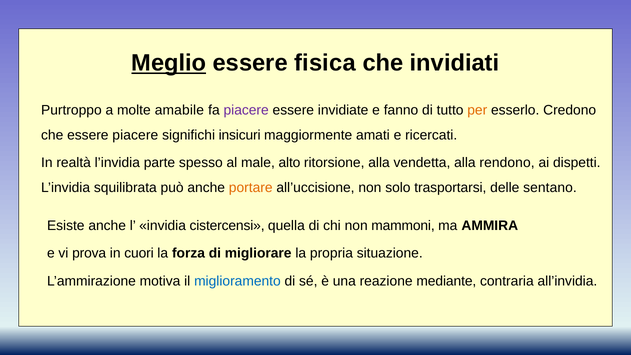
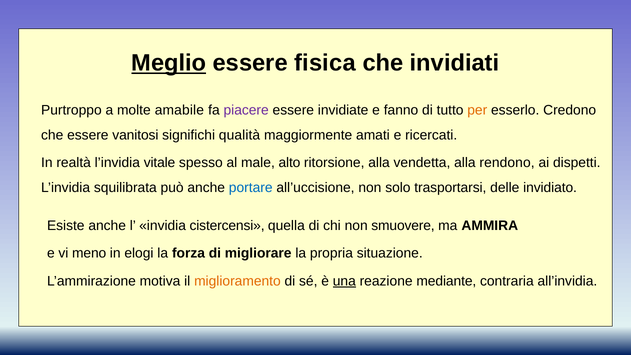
essere piacere: piacere -> vanitosi (135, 135)
insicuri: insicuri -> qualità (240, 135)
parte: parte -> vitale (160, 163)
portare colour: orange -> blue (251, 188)
sentano: sentano -> invidiato (550, 188)
mammoni: mammoni -> smuovere (403, 226)
prova: prova -> meno (89, 253)
cuori: cuori -> elogi (139, 253)
miglioramento colour: blue -> orange (237, 281)
una underline: none -> present (344, 281)
